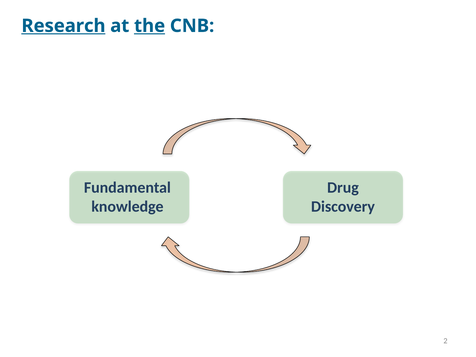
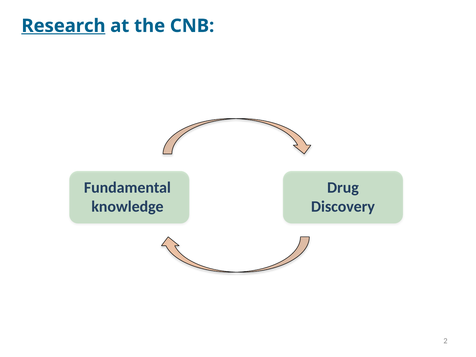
the underline: present -> none (150, 26)
